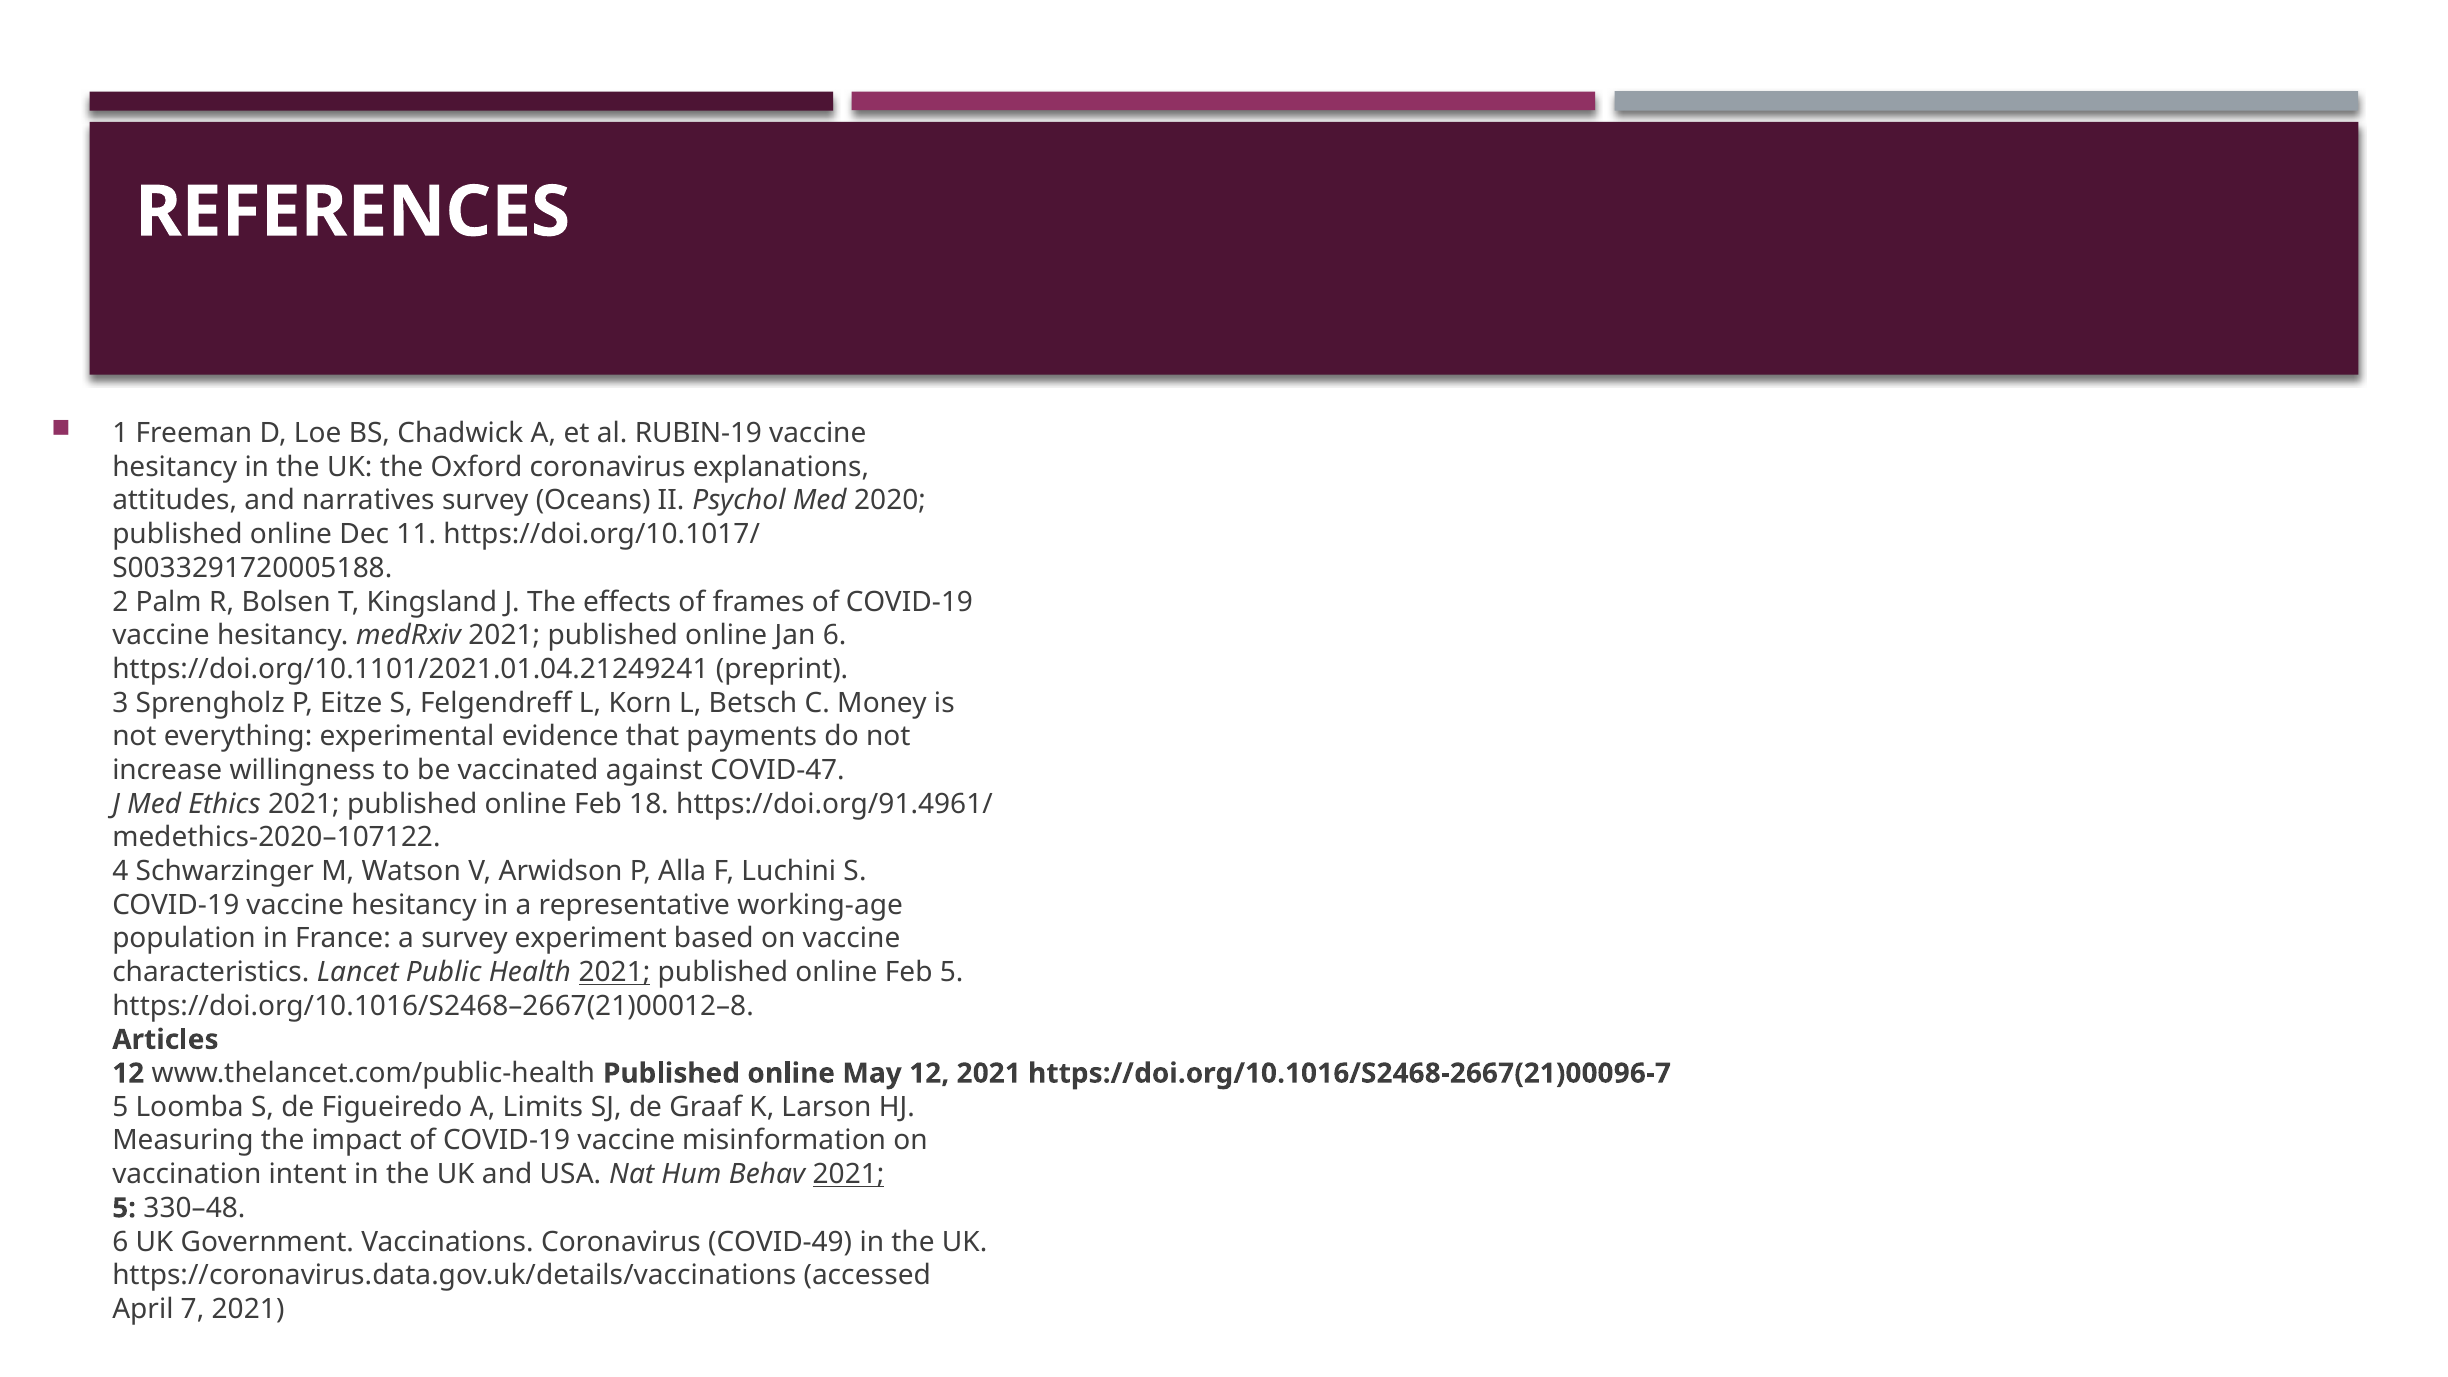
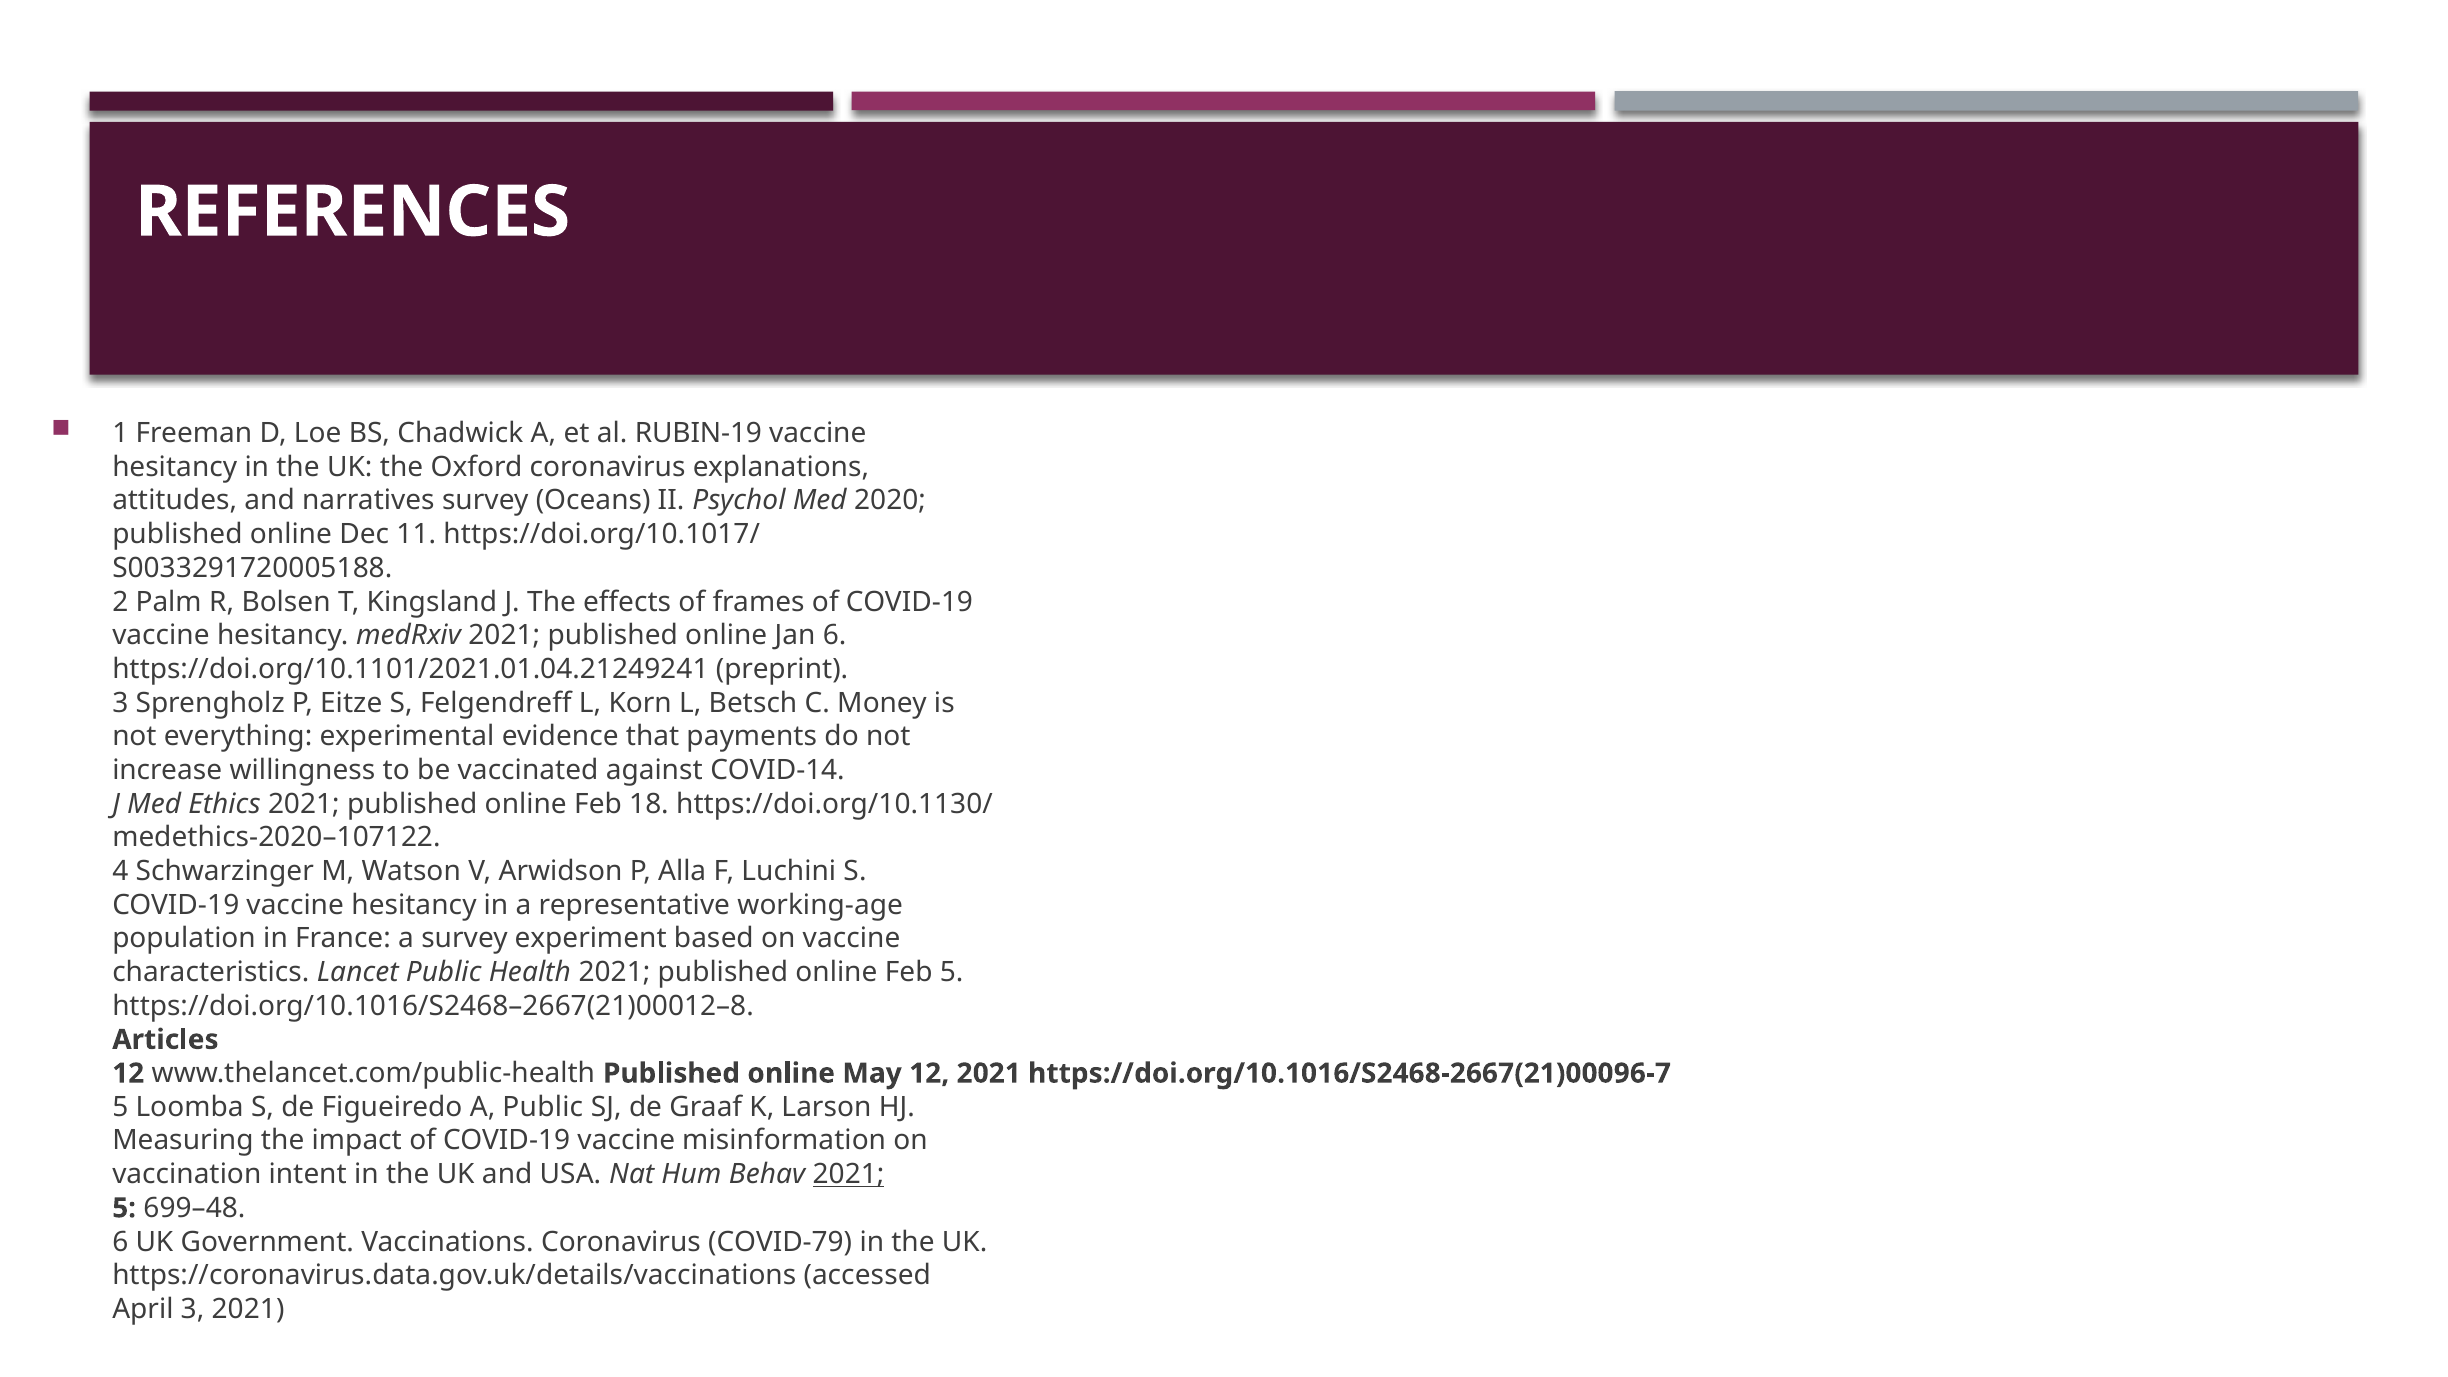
COVID-47: COVID-47 -> COVID-14 (777, 770)
https://doi.org/91.4961/: https://doi.org/91.4961/ -> https://doi.org/10.1130/ (835, 804)
2021 underline: present -> none (614, 972)
A Limits: Limits -> Public (543, 1107)
330–48: 330–48 -> 699–48 (194, 1208)
COVID-49: COVID-49 -> COVID-79 (780, 1242)
April 7: 7 -> 3 (193, 1309)
